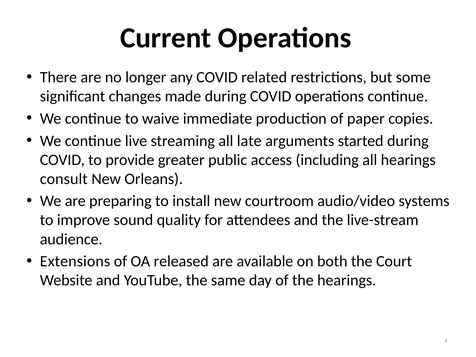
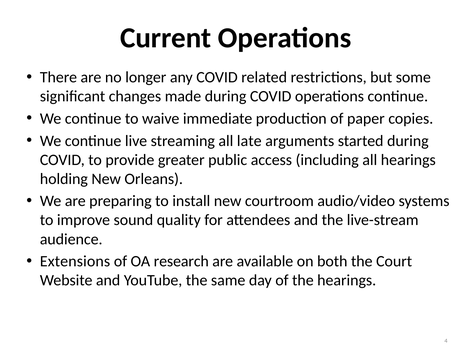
consult: consult -> holding (64, 179)
released: released -> research (181, 261)
